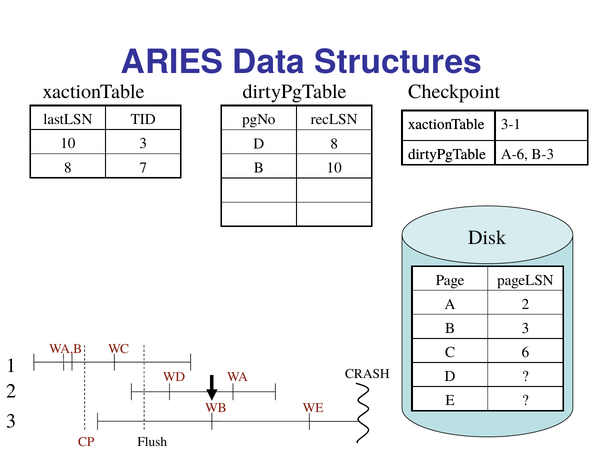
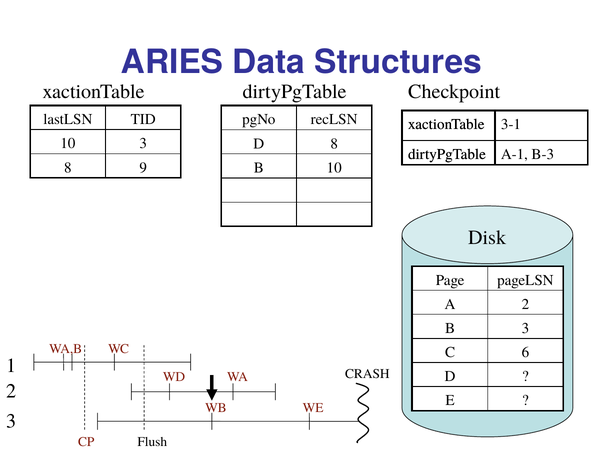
A-6: A-6 -> A-1 (514, 155)
7: 7 -> 9 (143, 168)
